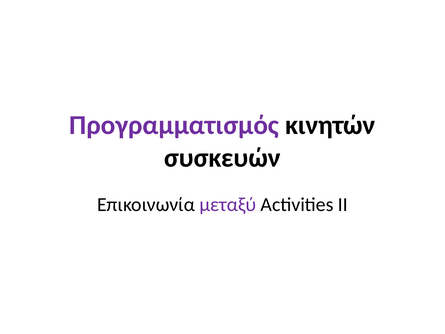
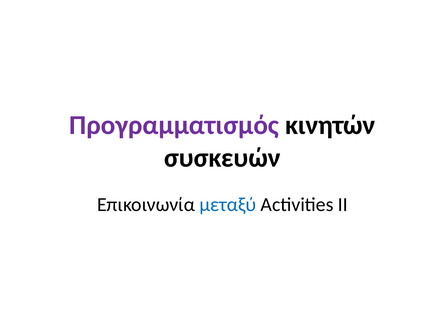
μεταξύ colour: purple -> blue (228, 205)
